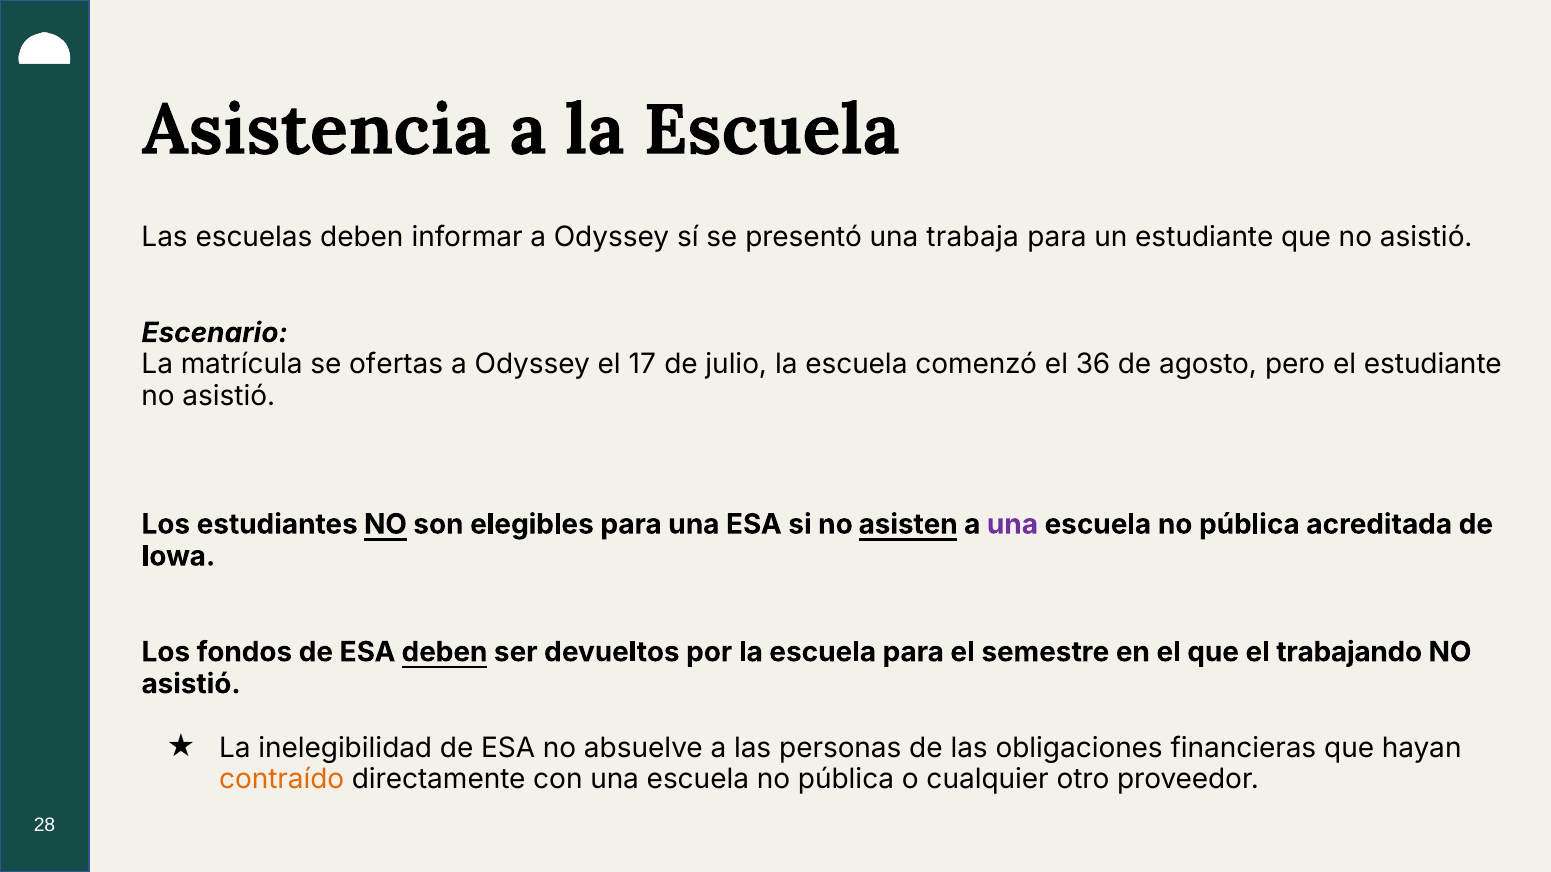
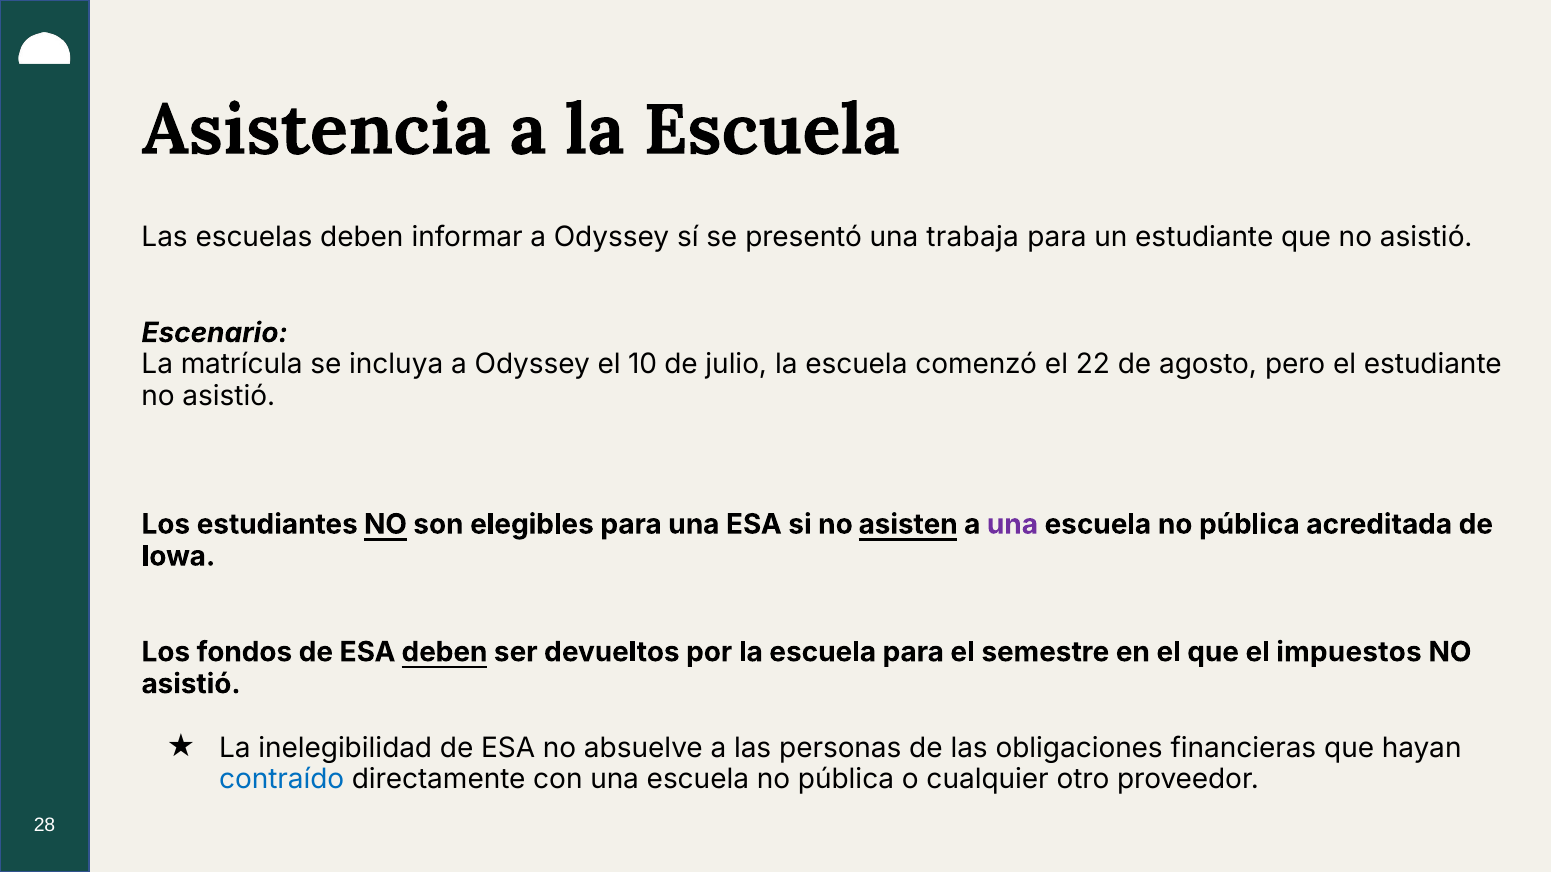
ofertas: ofertas -> incluya (396, 365)
17: 17 -> 10 (643, 365)
36: 36 -> 22 (1093, 365)
trabajando: trabajando -> impuestos (1349, 652)
contraído colour: orange -> blue (282, 780)
